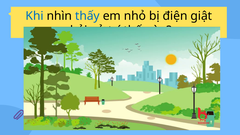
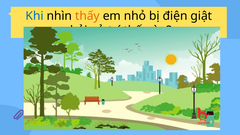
thấy colour: blue -> orange (87, 16)
